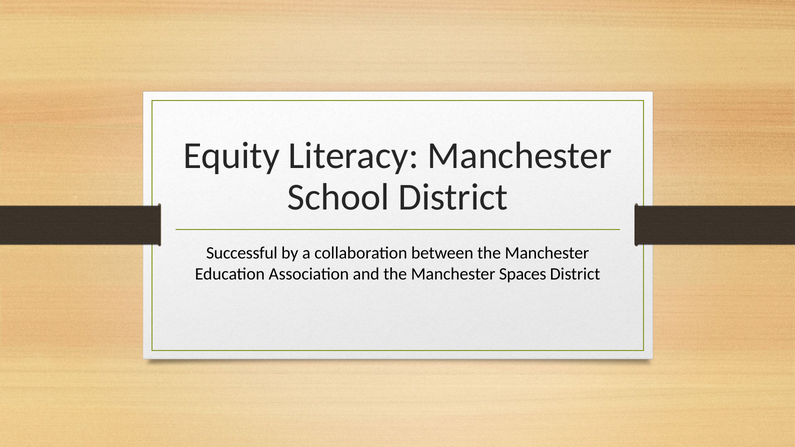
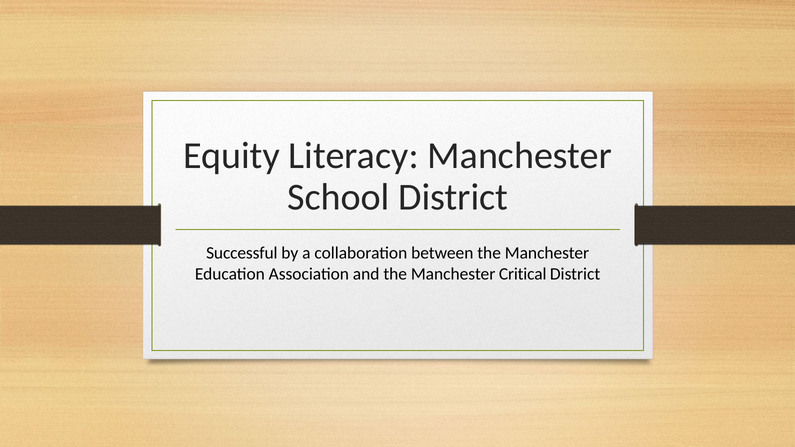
Spaces: Spaces -> Critical (523, 274)
